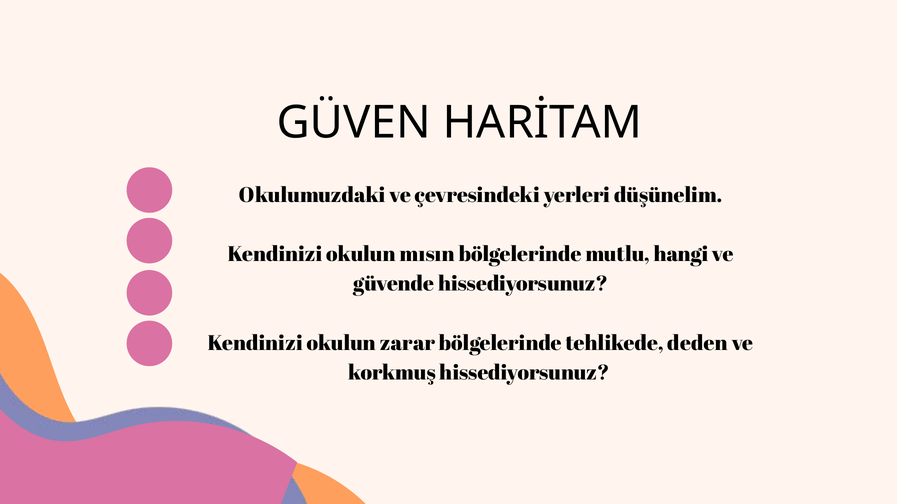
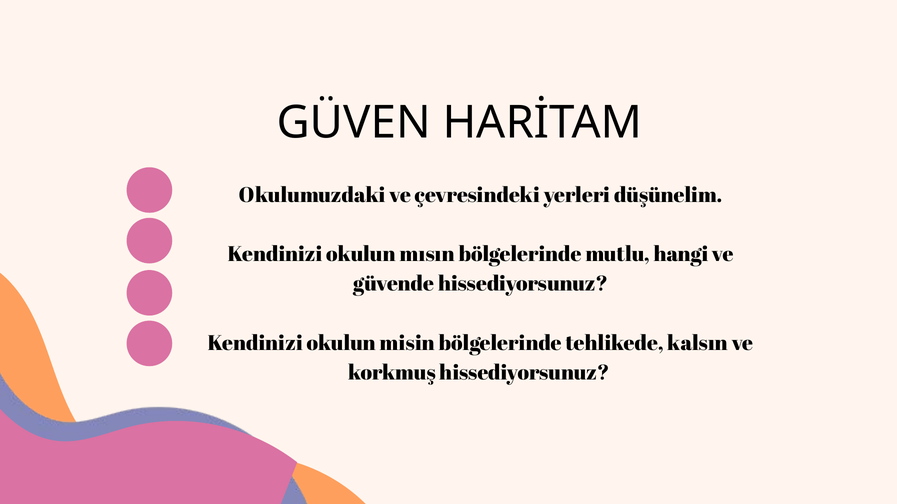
zarar: zarar -> misin (407, 344)
deden: deden -> kalsın (698, 344)
